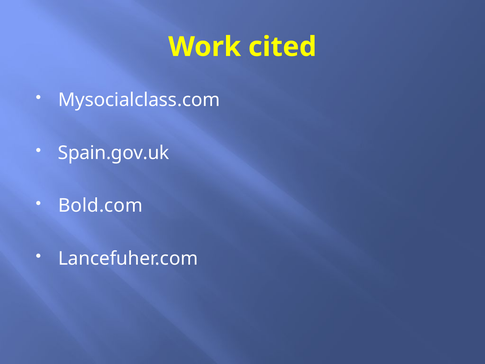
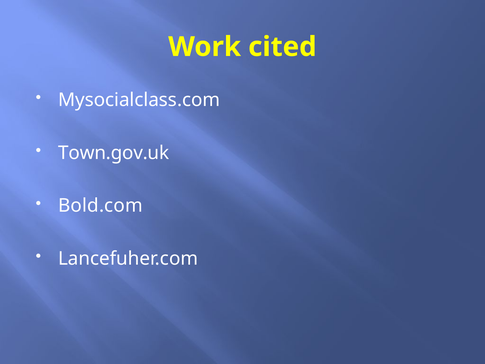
Spain.gov.uk: Spain.gov.uk -> Town.gov.uk (114, 153)
